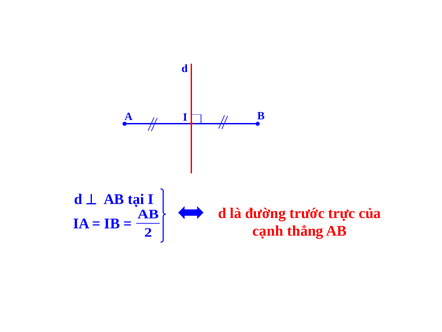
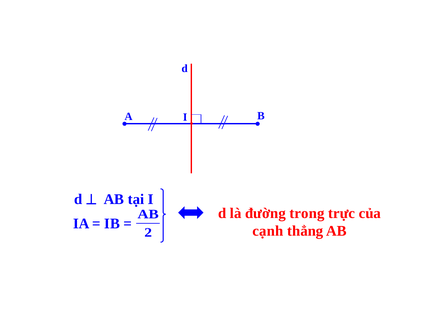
trước: trước -> trong (307, 213)
